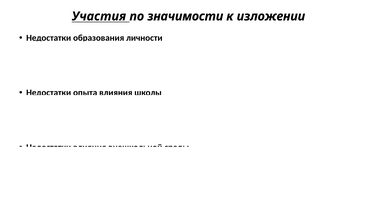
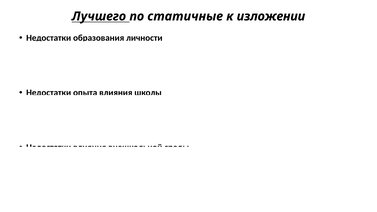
Участия: Участия -> Лучшего (99, 16)
значимости: значимости -> статичные (185, 16)
